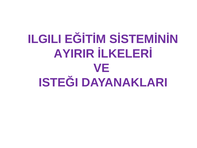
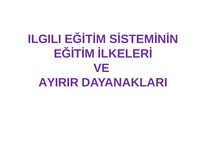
AYIRIR: AYIRIR -> EĞİTİM (74, 54)
ISTEĞI: ISTEĞI -> AYIRIR (59, 82)
